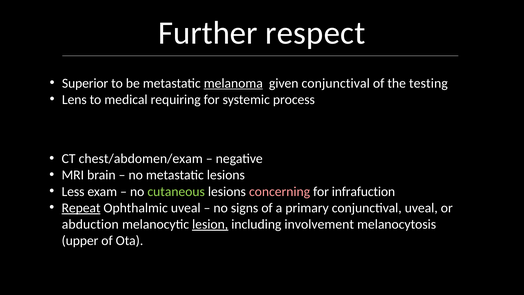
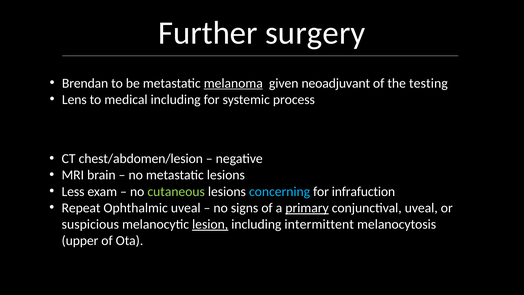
respect: respect -> surgery (315, 33)
Superior: Superior -> Brendan (85, 83)
given conjunctival: conjunctival -> neoadjuvant (336, 83)
medical requiring: requiring -> including (176, 99)
chest/abdomen/exam: chest/abdomen/exam -> chest/abdomen/lesion (141, 159)
concerning colour: pink -> light blue (280, 191)
Repeat underline: present -> none (81, 208)
primary underline: none -> present (307, 208)
abduction: abduction -> suspicious (90, 224)
involvement: involvement -> intermittent (319, 224)
